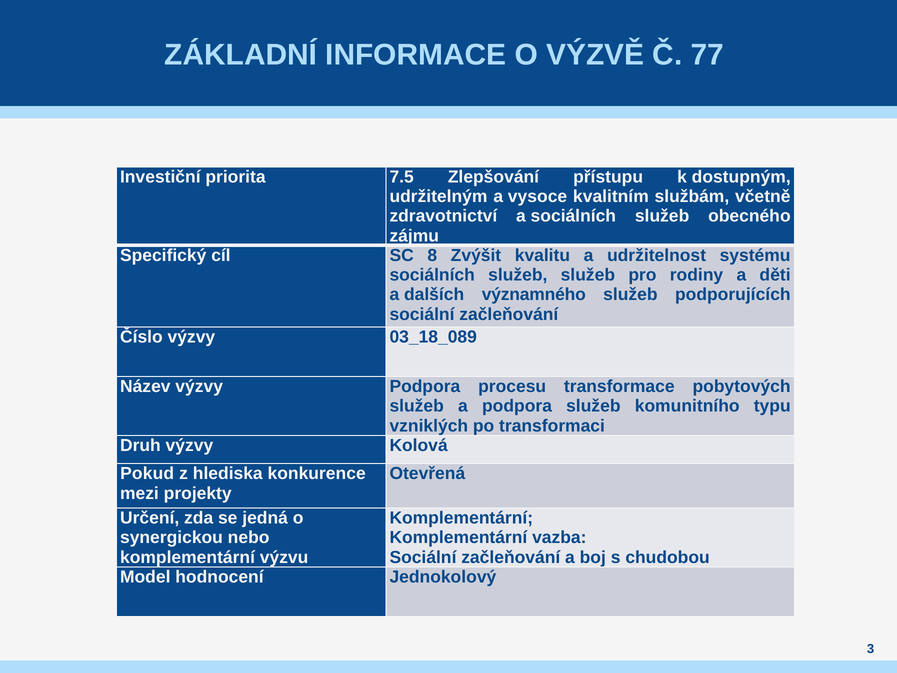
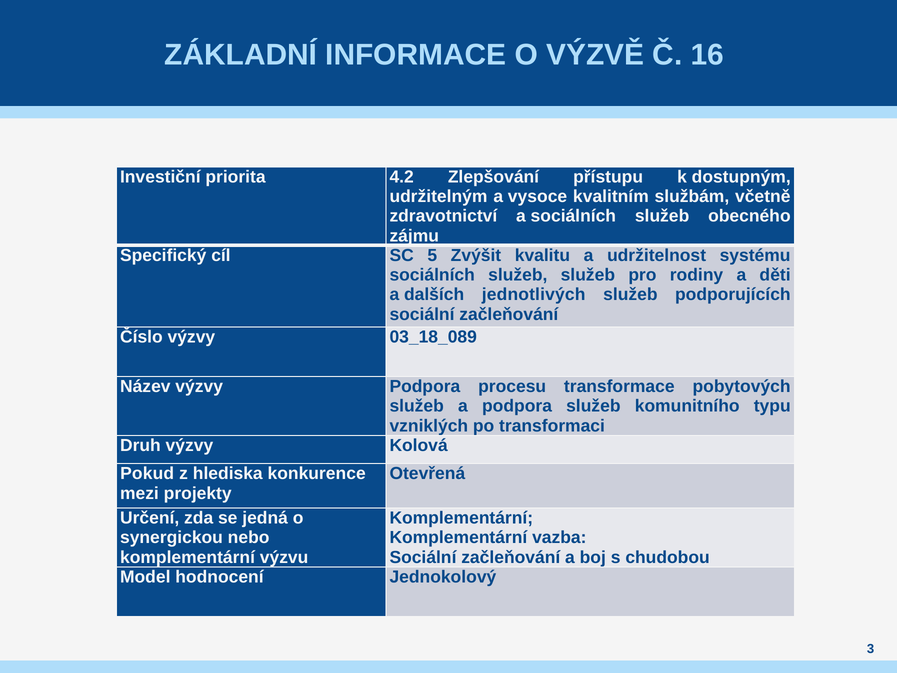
77: 77 -> 16 (707, 55)
7.5: 7.5 -> 4.2 (402, 177)
8: 8 -> 5 (432, 255)
významného: významného -> jednotlivých (534, 295)
